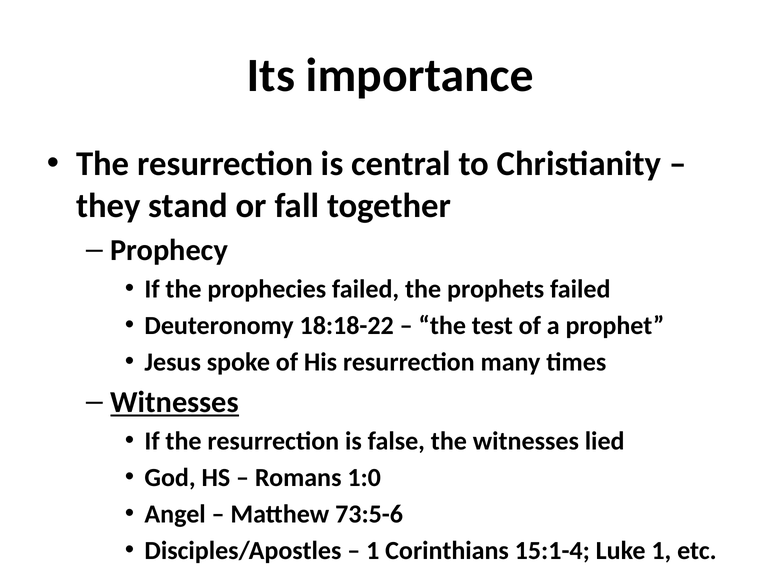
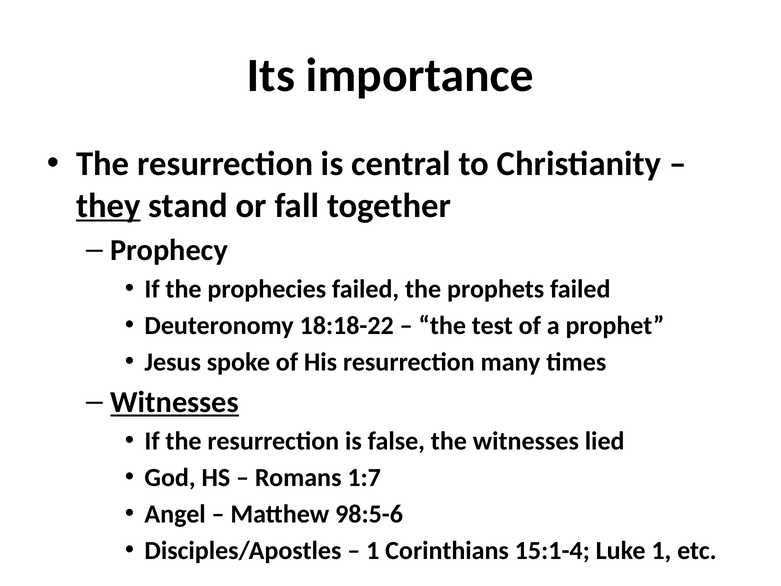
they underline: none -> present (108, 206)
1:0: 1:0 -> 1:7 (364, 477)
73:5-6: 73:5-6 -> 98:5-6 (369, 514)
